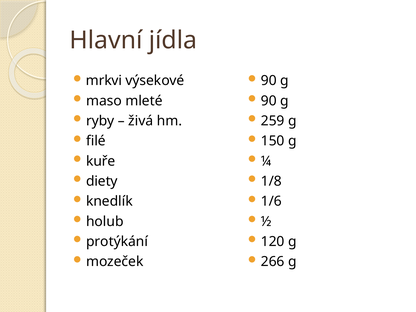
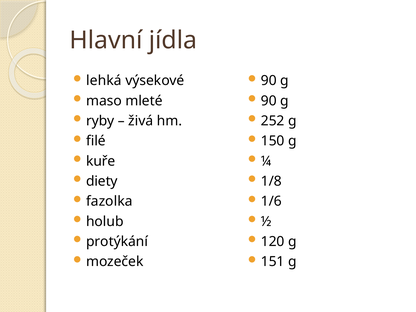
mrkvi: mrkvi -> lehká (104, 81)
259: 259 -> 252 (273, 121)
knedlík: knedlík -> fazolka (109, 201)
266: 266 -> 151 (273, 262)
